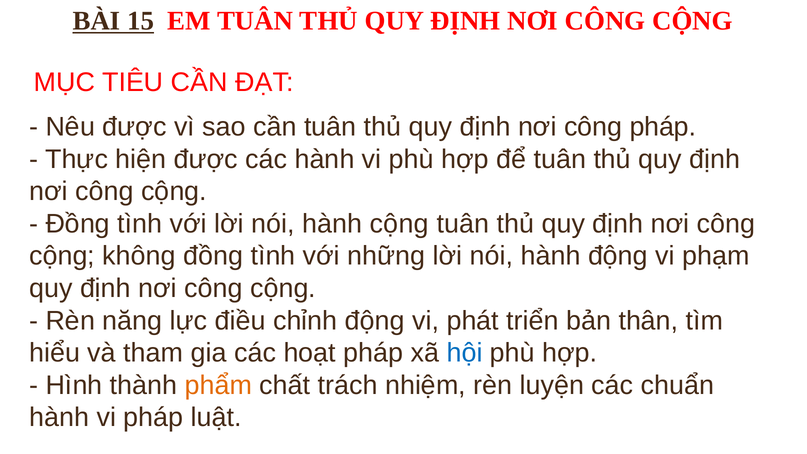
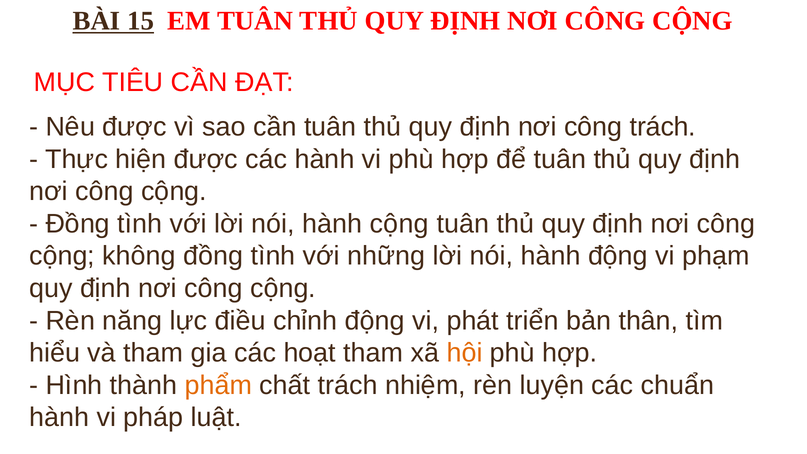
công pháp: pháp -> trách (663, 127)
hoạt pháp: pháp -> tham (373, 353)
hội colour: blue -> orange (465, 353)
